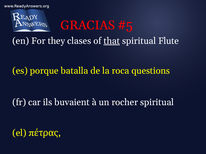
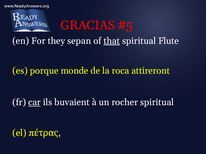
clases: clases -> sepan (79, 41)
batalla: batalla -> monde (75, 71)
questions: questions -> attireront (151, 71)
car underline: none -> present (34, 103)
